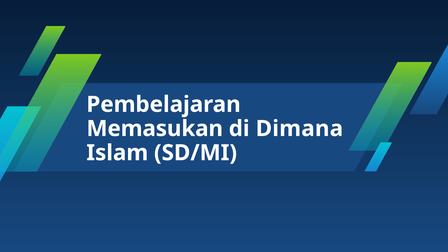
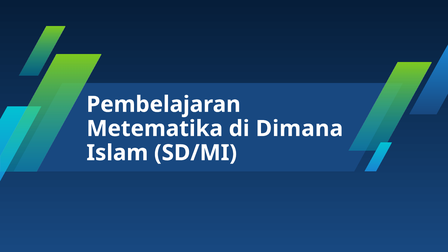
Memasukan: Memasukan -> Metematika (155, 129)
